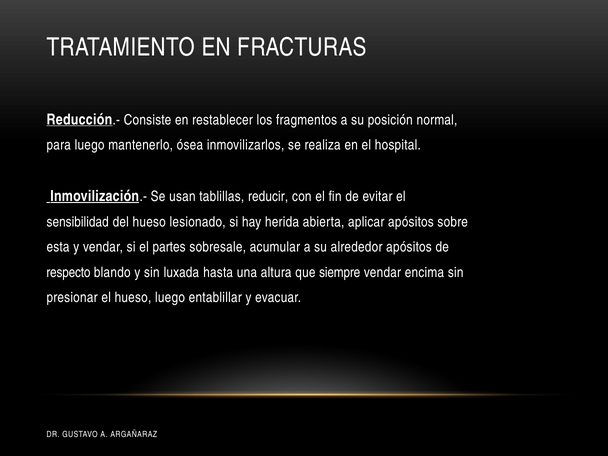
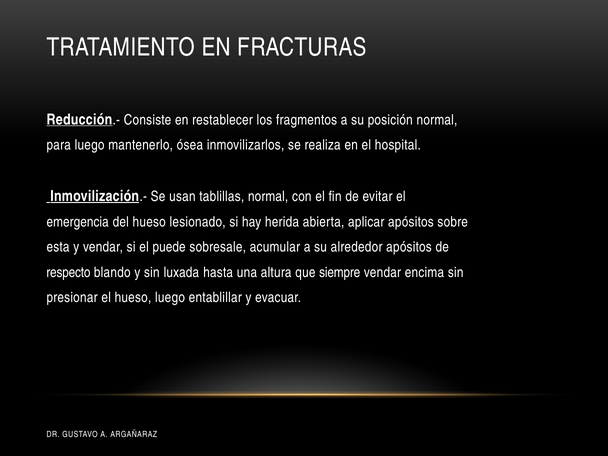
tablillas reducir: reducir -> normal (268, 197)
sensibilidad: sensibilidad -> emergencia (78, 222)
partes: partes -> puede (169, 247)
